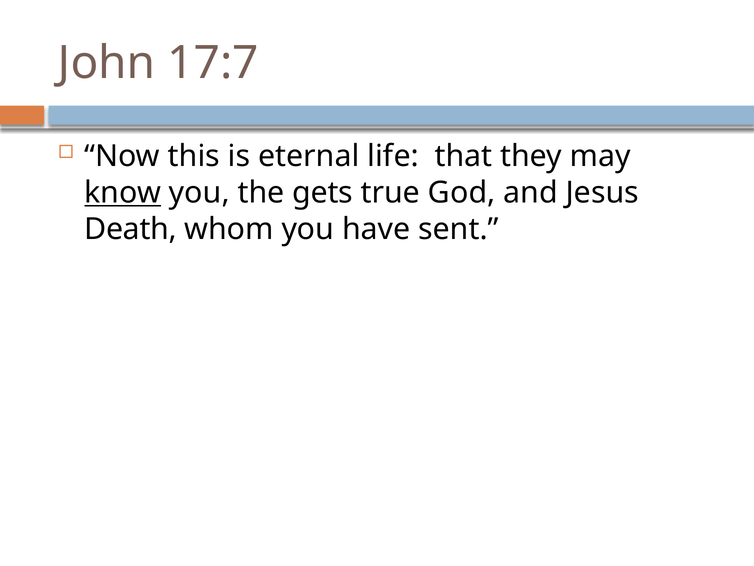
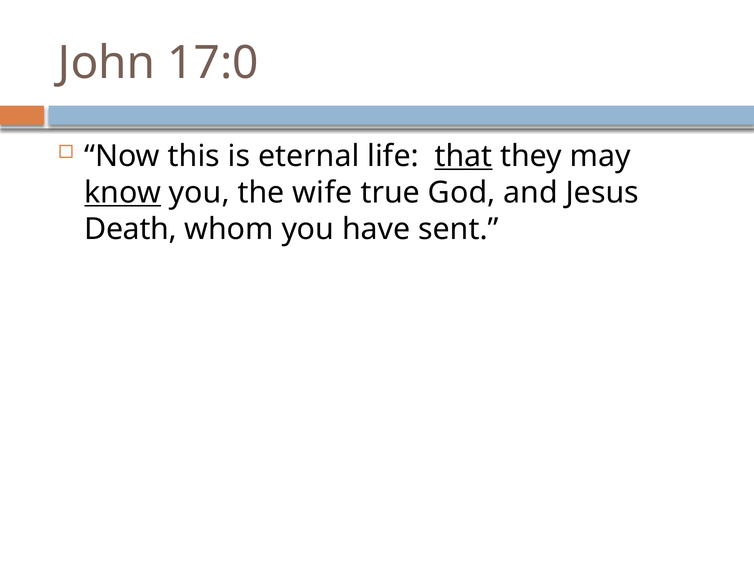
17:7: 17:7 -> 17:0 (213, 63)
that underline: none -> present (463, 156)
gets: gets -> wife (322, 192)
